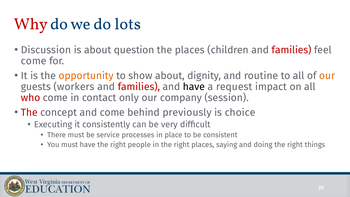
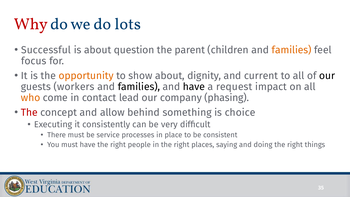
Discussion: Discussion -> Successful (46, 50)
the places: places -> parent (190, 50)
families colour: red -> orange (292, 50)
come: come -> focus (34, 61)
routine: routine -> current (261, 76)
our colour: orange -> black (327, 76)
families colour: red -> black (139, 87)
who colour: red -> orange (31, 98)
only: only -> lead (129, 98)
session: session -> phasing (227, 98)
and come: come -> allow (112, 112)
previously: previously -> something (187, 112)
